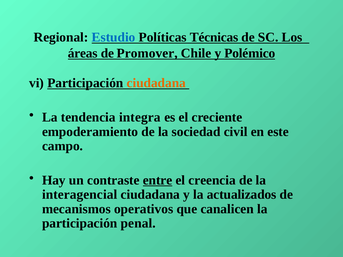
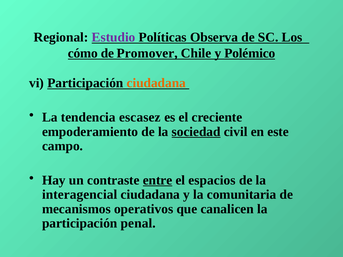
Estudio colour: blue -> purple (114, 37)
Técnicas: Técnicas -> Observa (214, 37)
áreas: áreas -> cómo (83, 53)
integra: integra -> escasez (140, 117)
sociedad underline: none -> present (196, 132)
creencia: creencia -> espacios (212, 180)
actualizados: actualizados -> comunitaria (242, 195)
